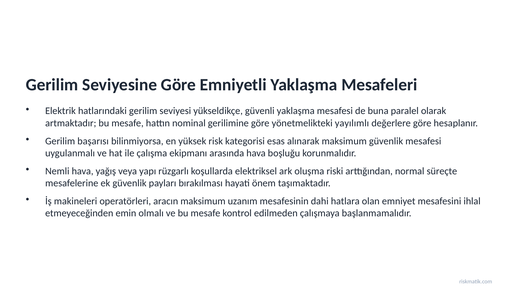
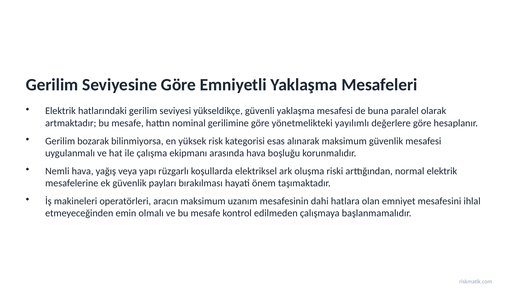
başarısı: başarısı -> bozarak (93, 141)
normal süreçte: süreçte -> elektrik (442, 171)
